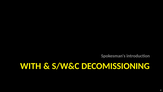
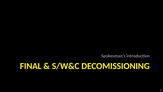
WITH: WITH -> FINAL (31, 66)
